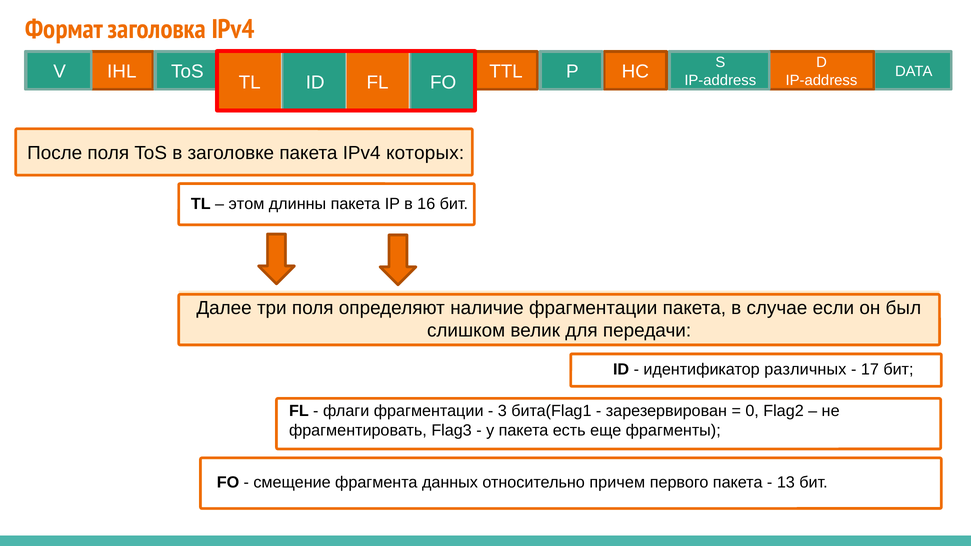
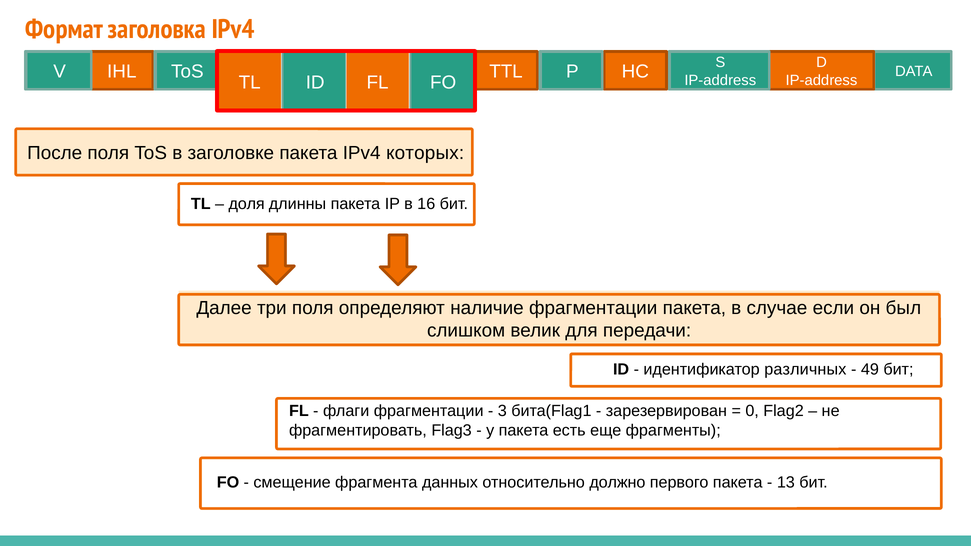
этом: этом -> доля (247, 204)
17: 17 -> 49 (870, 370)
причем: причем -> должно (617, 483)
